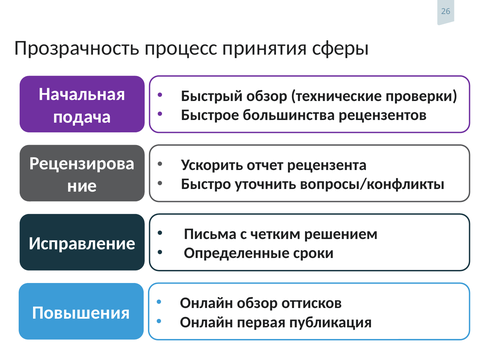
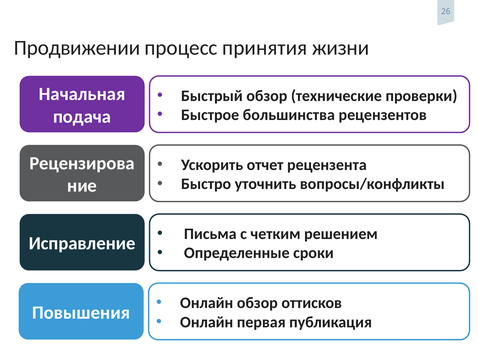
Прозрачность: Прозрачность -> Продвижении (77, 48)
сферы: сферы -> жизни (341, 48)
